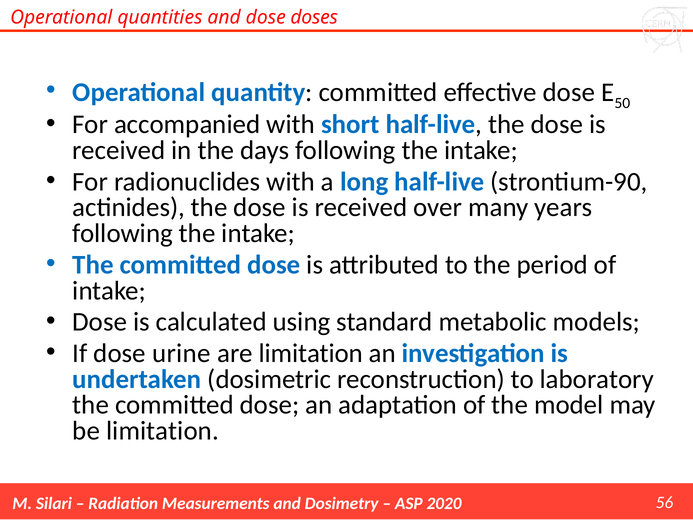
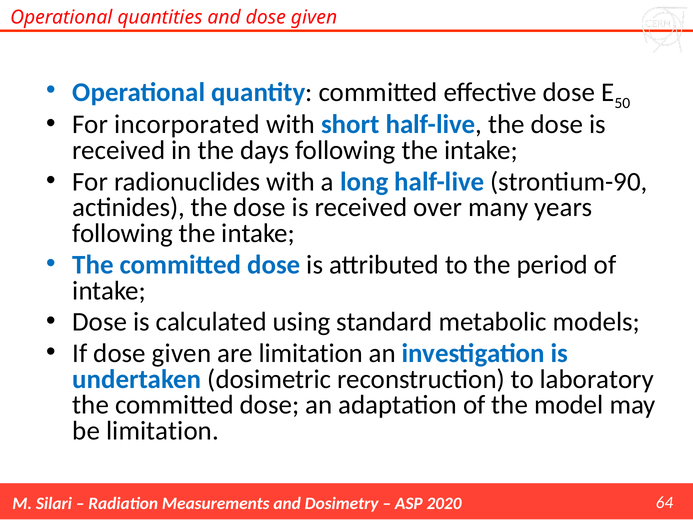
and dose doses: doses -> given (314, 18)
accompanied: accompanied -> incorporated (187, 124)
If dose urine: urine -> given (181, 353)
56: 56 -> 64 (664, 502)
